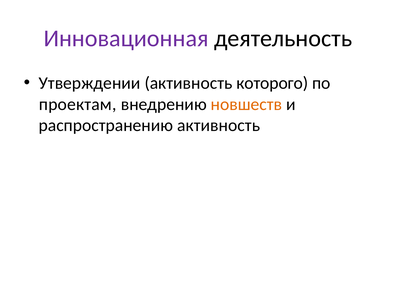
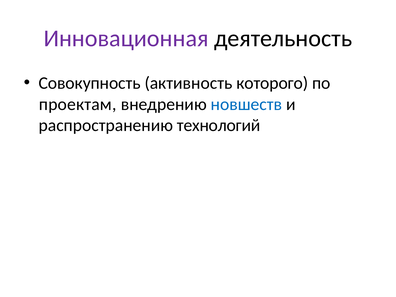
Утверждении: Утверждении -> Совокупность (90, 83)
новшеств colour: orange -> blue (246, 104)
распространению активность: активность -> технологий (219, 125)
